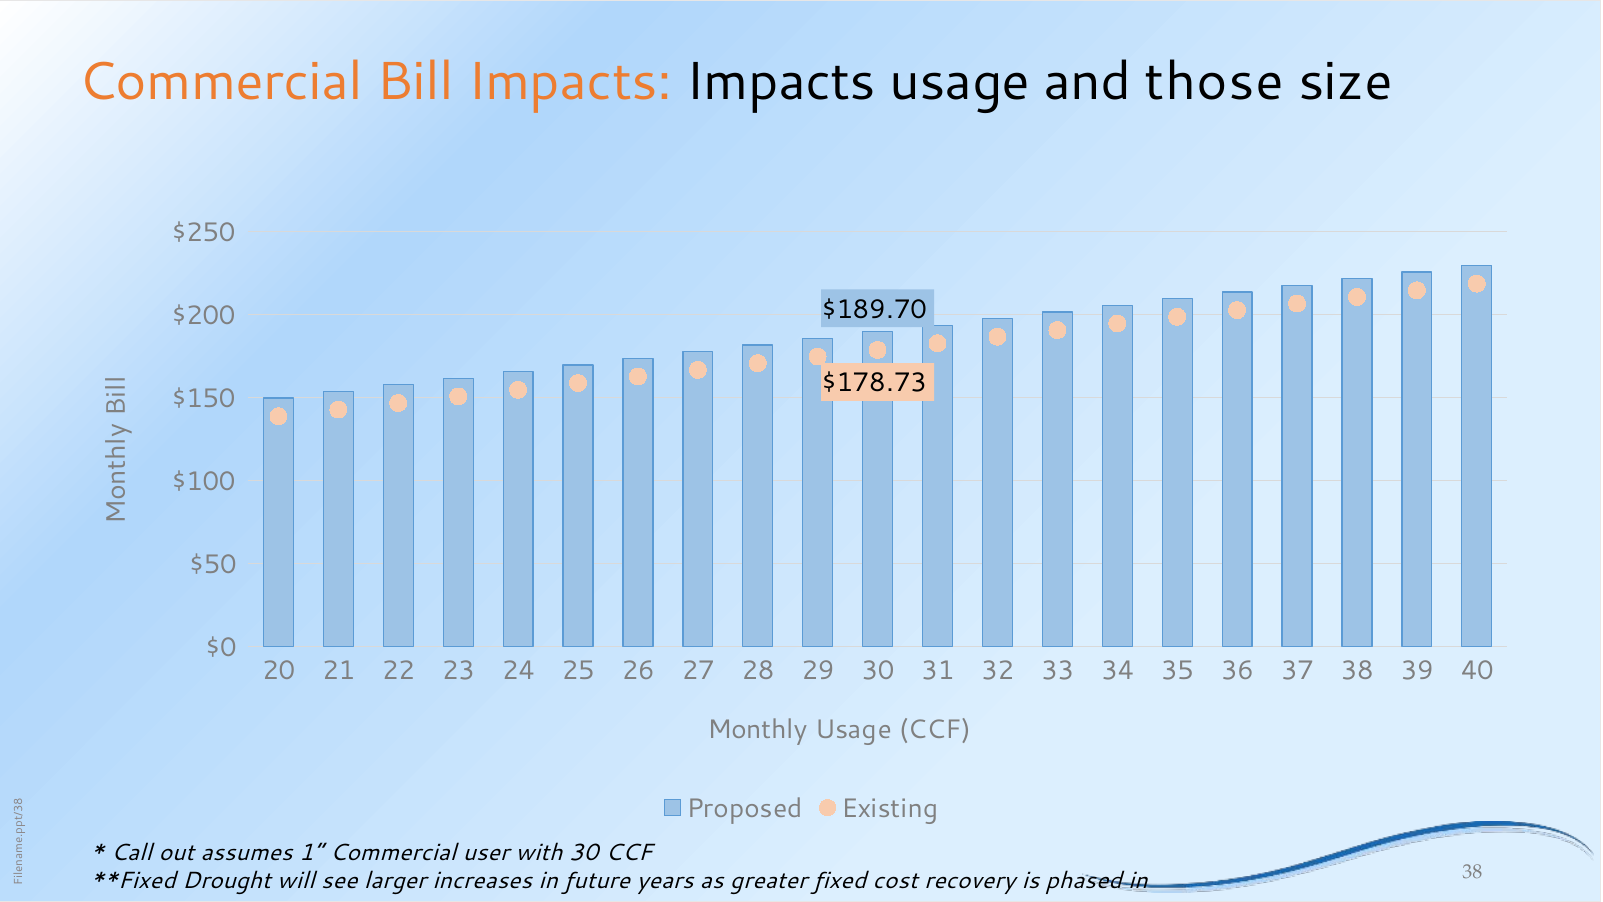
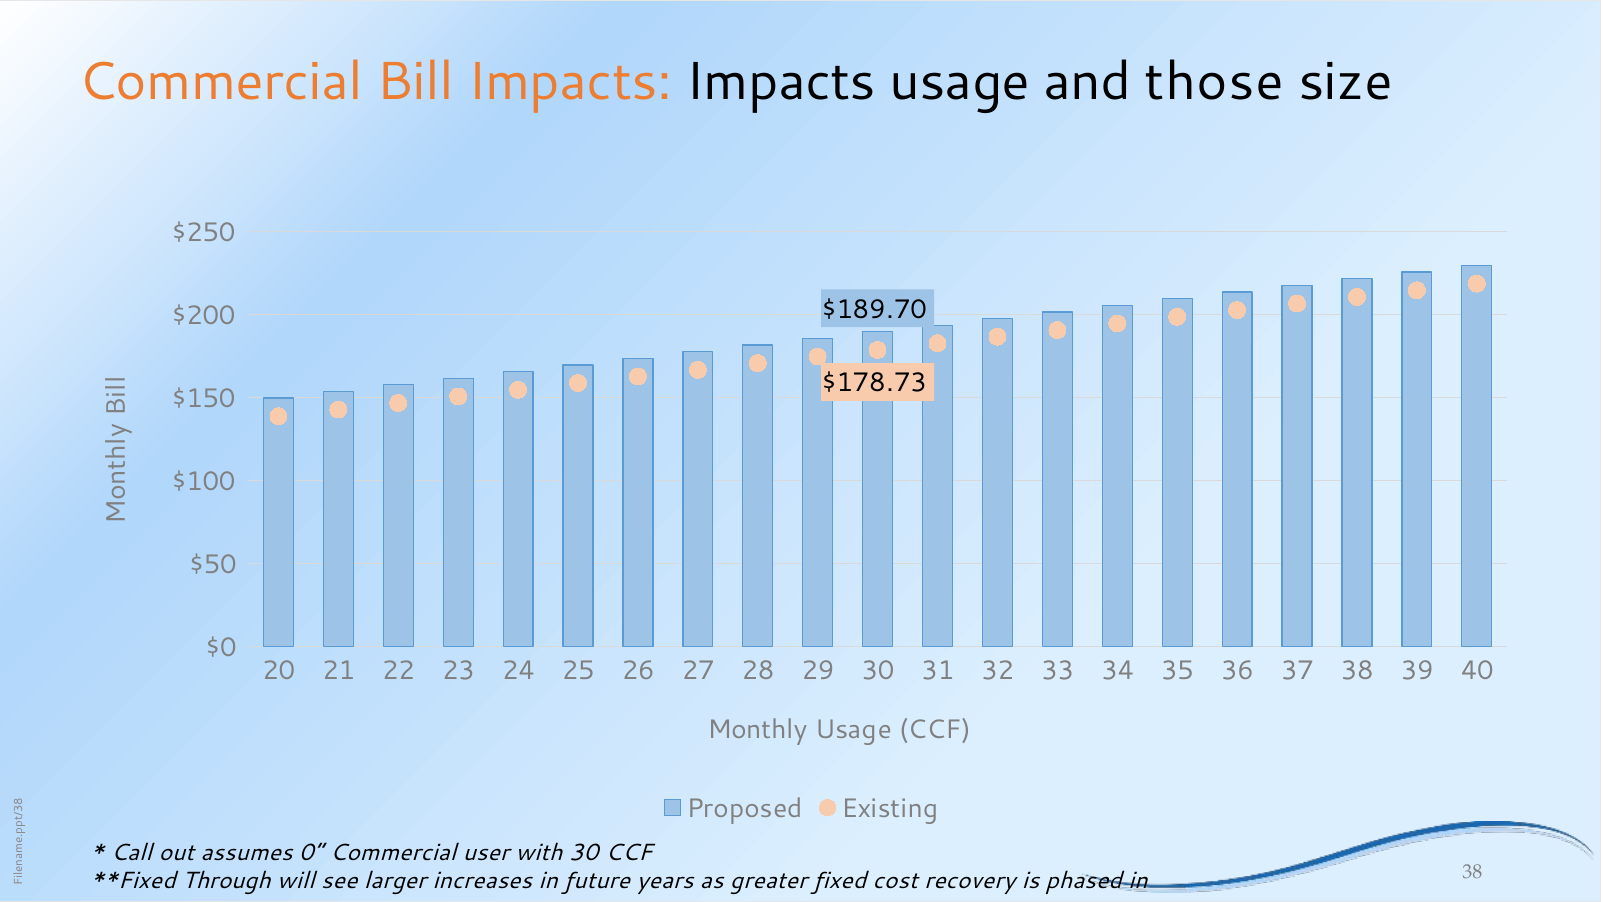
1: 1 -> 0 (311, 853)
Drought: Drought -> Through (226, 881)
